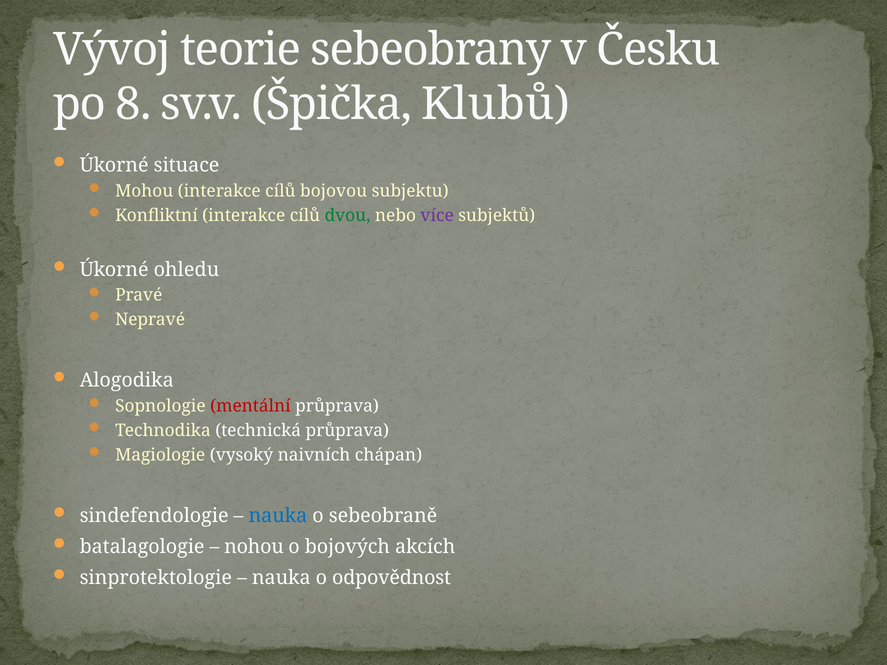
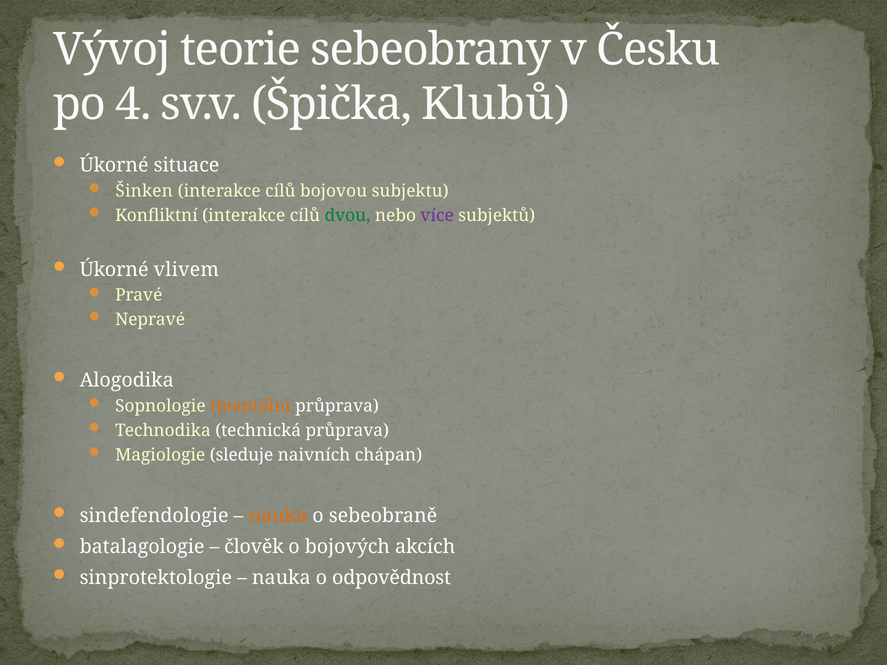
8: 8 -> 4 (133, 104)
Mohou: Mohou -> Šinken (144, 191)
ohledu: ohledu -> vlivem (186, 270)
mentální colour: red -> orange (250, 406)
vysoký: vysoký -> sleduje (242, 455)
nauka colour: blue -> orange (278, 516)
nohou: nohou -> člověk (254, 547)
